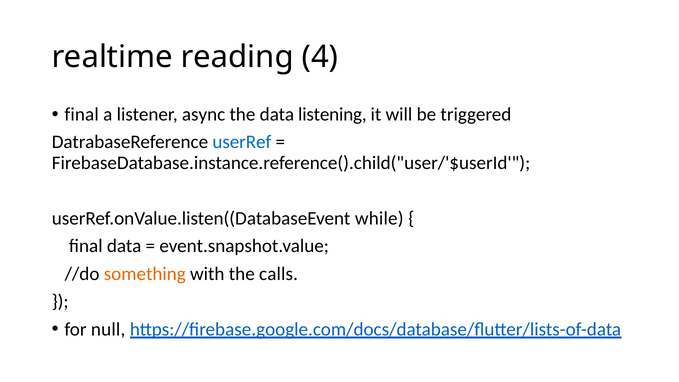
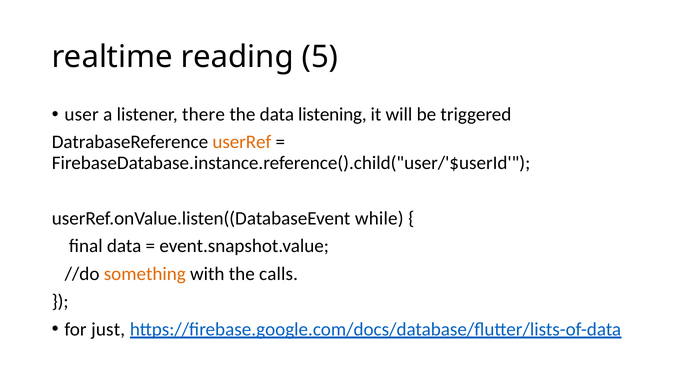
4: 4 -> 5 (320, 57)
final: final -> user (82, 114)
async: async -> there (203, 114)
userRef colour: blue -> orange (242, 142)
null: null -> just (108, 329)
